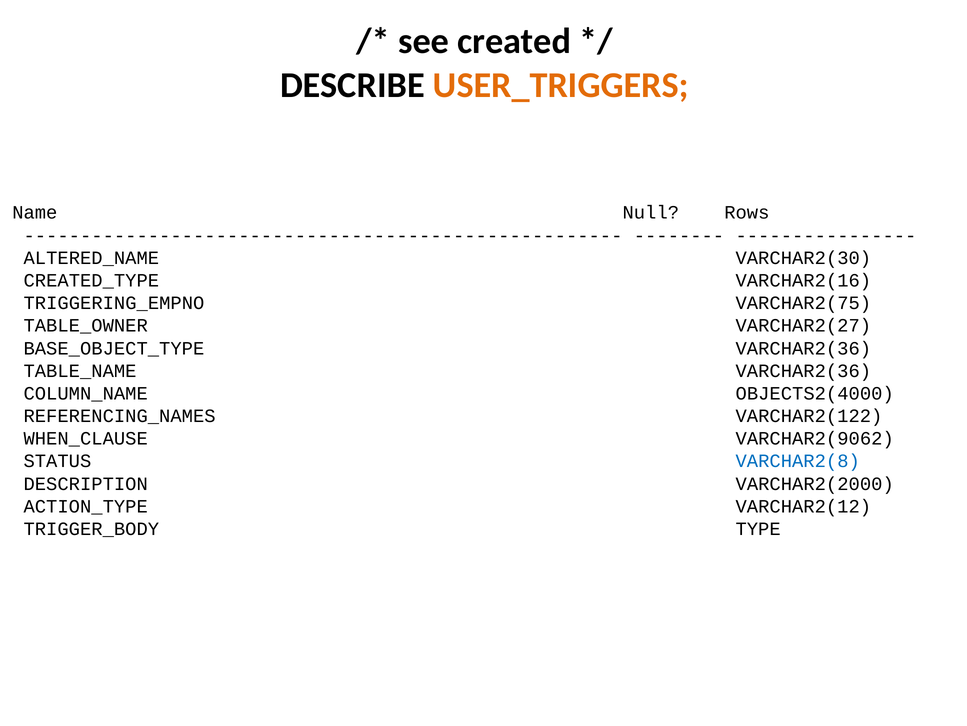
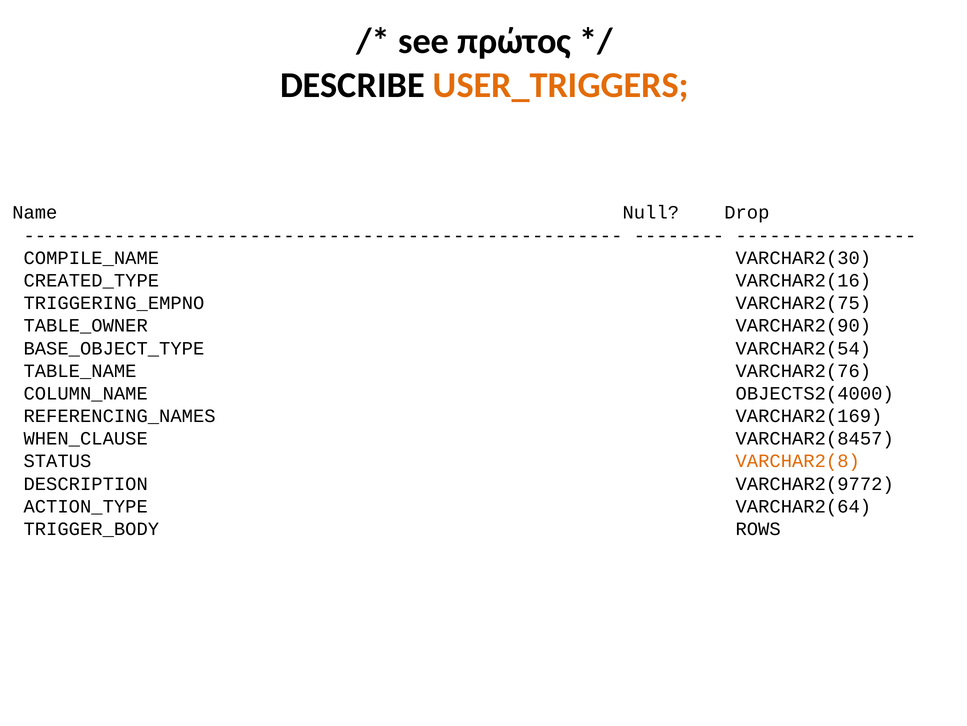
created: created -> πρώτος (514, 41)
Rows: Rows -> Drop (747, 212)
ALTERED_NAME: ALTERED_NAME -> COMPILE_NAME (91, 258)
VARCHAR2(27: VARCHAR2(27 -> VARCHAR2(90 (803, 325)
BASE_OBJECT_TYPE VARCHAR2(36: VARCHAR2(36 -> VARCHAR2(54 (803, 348)
TABLE_NAME VARCHAR2(36: VARCHAR2(36 -> VARCHAR2(76 (803, 371)
VARCHAR2(122: VARCHAR2(122 -> VARCHAR2(169 (809, 416)
VARCHAR2(9062: VARCHAR2(9062 -> VARCHAR2(8457 (815, 438)
VARCHAR2(8 colour: blue -> orange (798, 461)
VARCHAR2(2000: VARCHAR2(2000 -> VARCHAR2(9772 (815, 483)
VARCHAR2(12: VARCHAR2(12 -> VARCHAR2(64 (803, 506)
TYPE: TYPE -> ROWS (758, 529)
